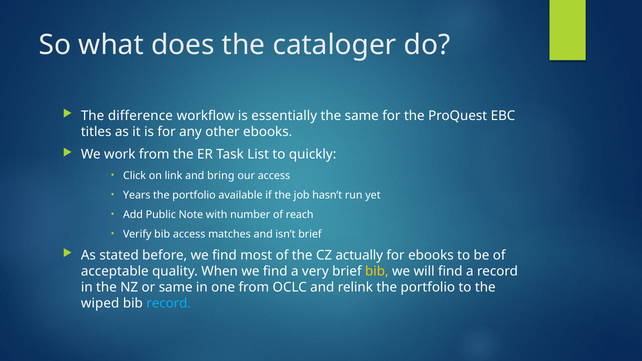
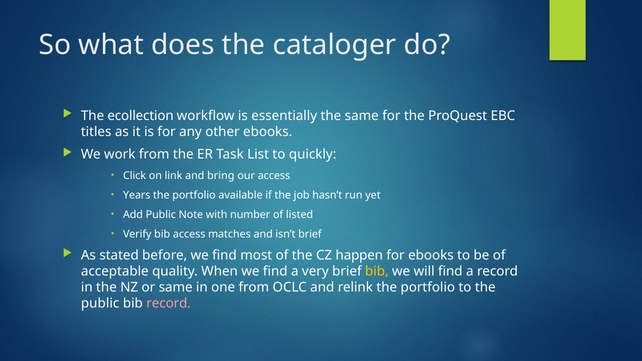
difference: difference -> ecollection (141, 116)
reach: reach -> listed (300, 215)
actually: actually -> happen (359, 255)
wiped: wiped -> public (100, 304)
record colour: light blue -> pink (169, 304)
